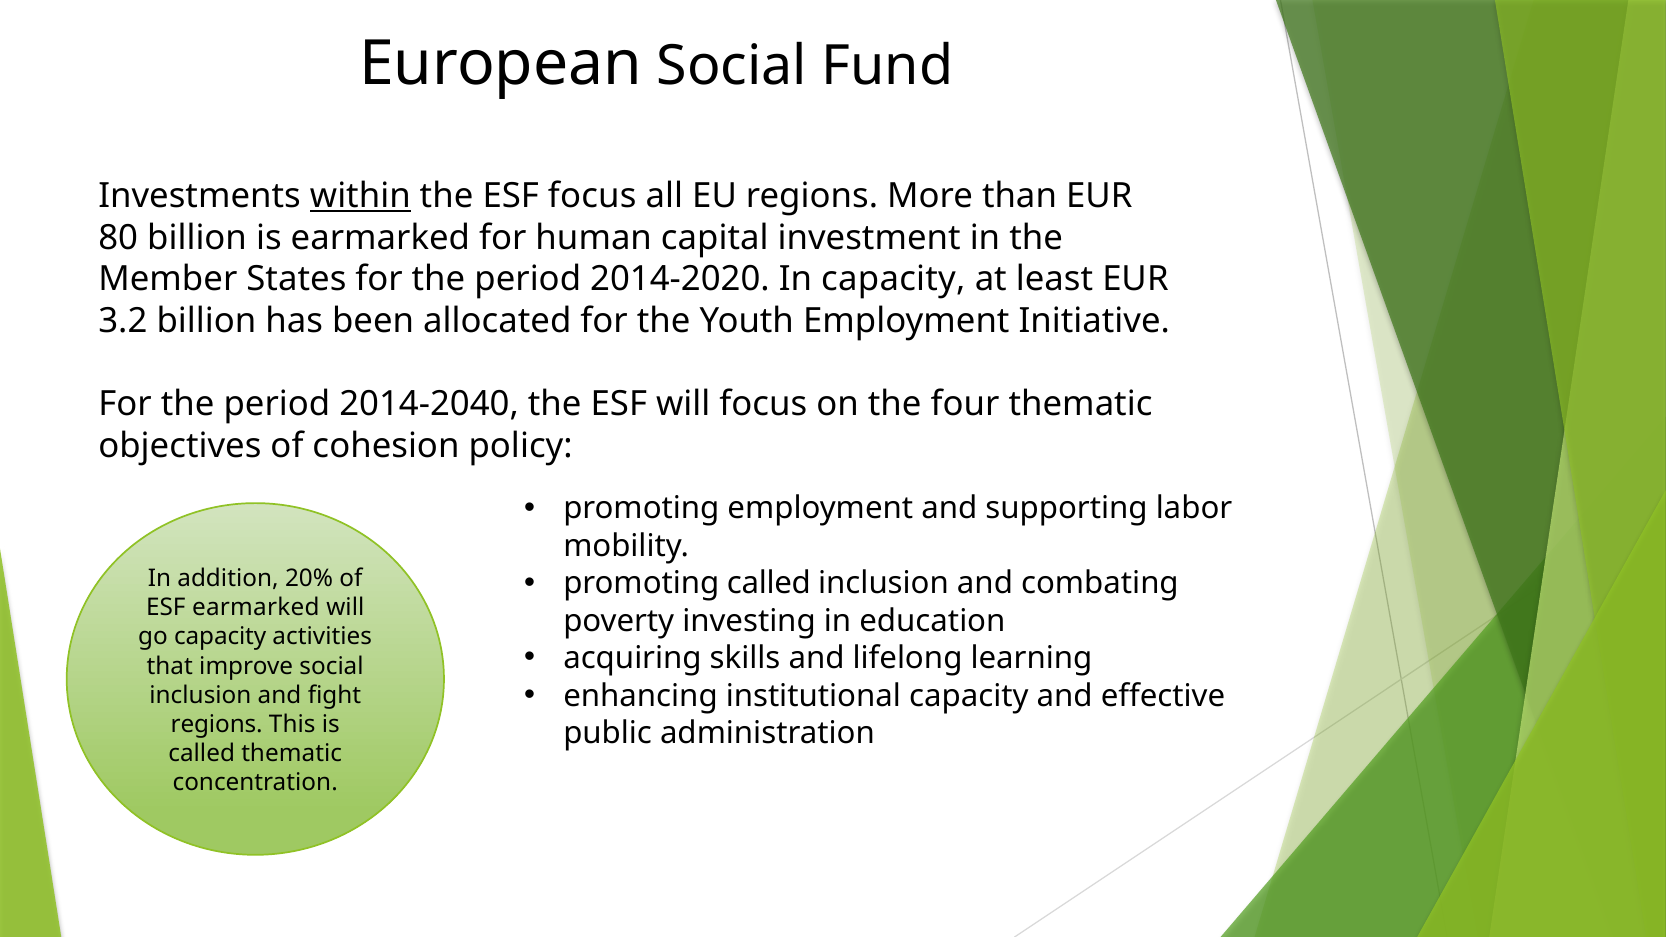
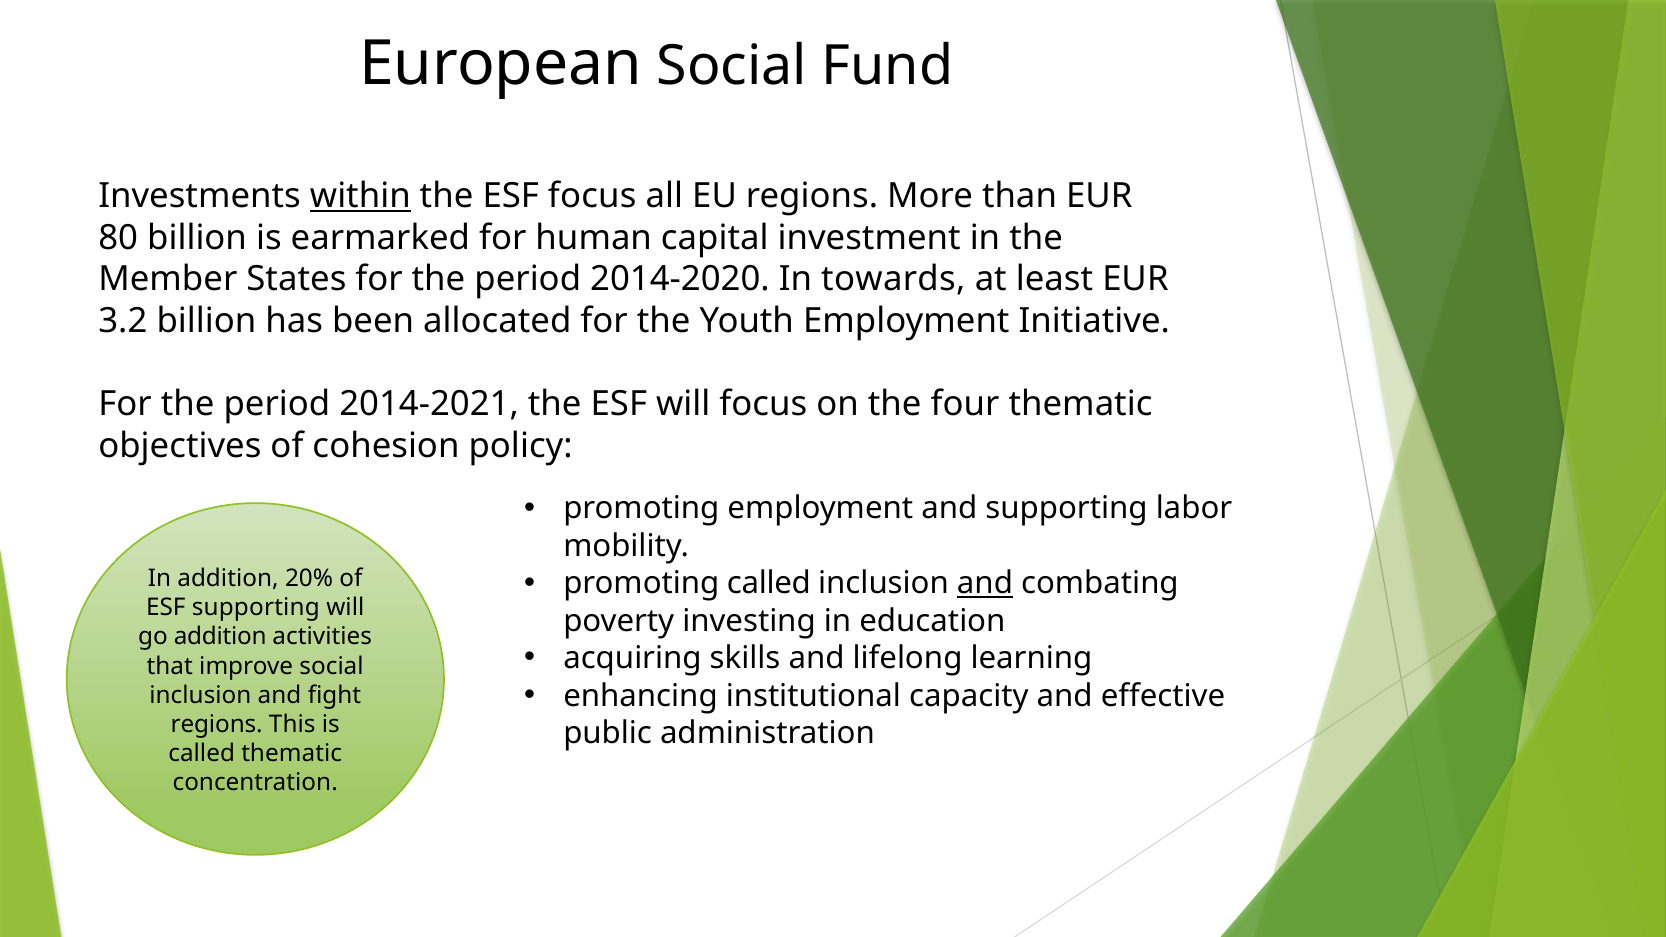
In capacity: capacity -> towards (893, 279)
2014-2040: 2014-2040 -> 2014-2021 (429, 404)
and underline: none -> present (985, 583)
ESF earmarked: earmarked -> supporting (256, 608)
go capacity: capacity -> addition (220, 637)
